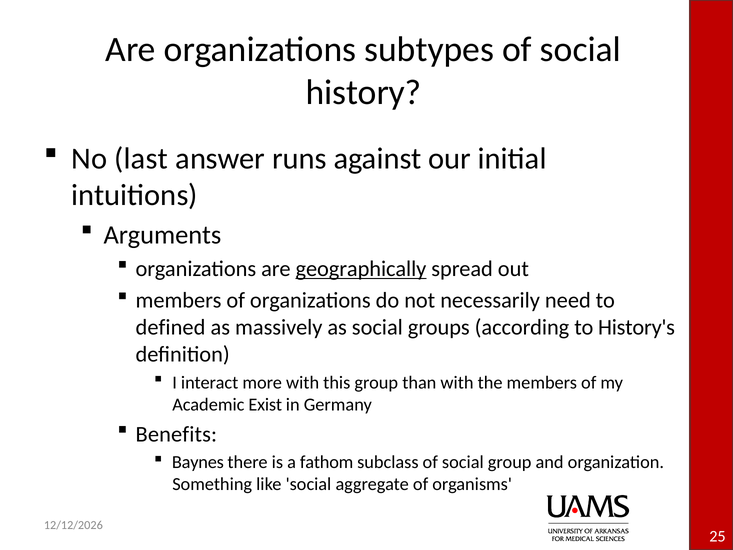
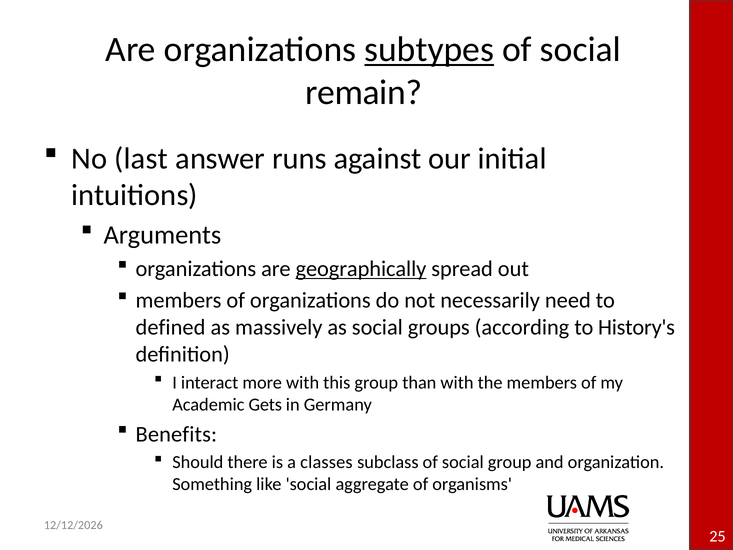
subtypes underline: none -> present (429, 50)
history: history -> remain (364, 92)
Exist: Exist -> Gets (265, 404)
Baynes: Baynes -> Should (198, 462)
fathom: fathom -> classes (326, 462)
